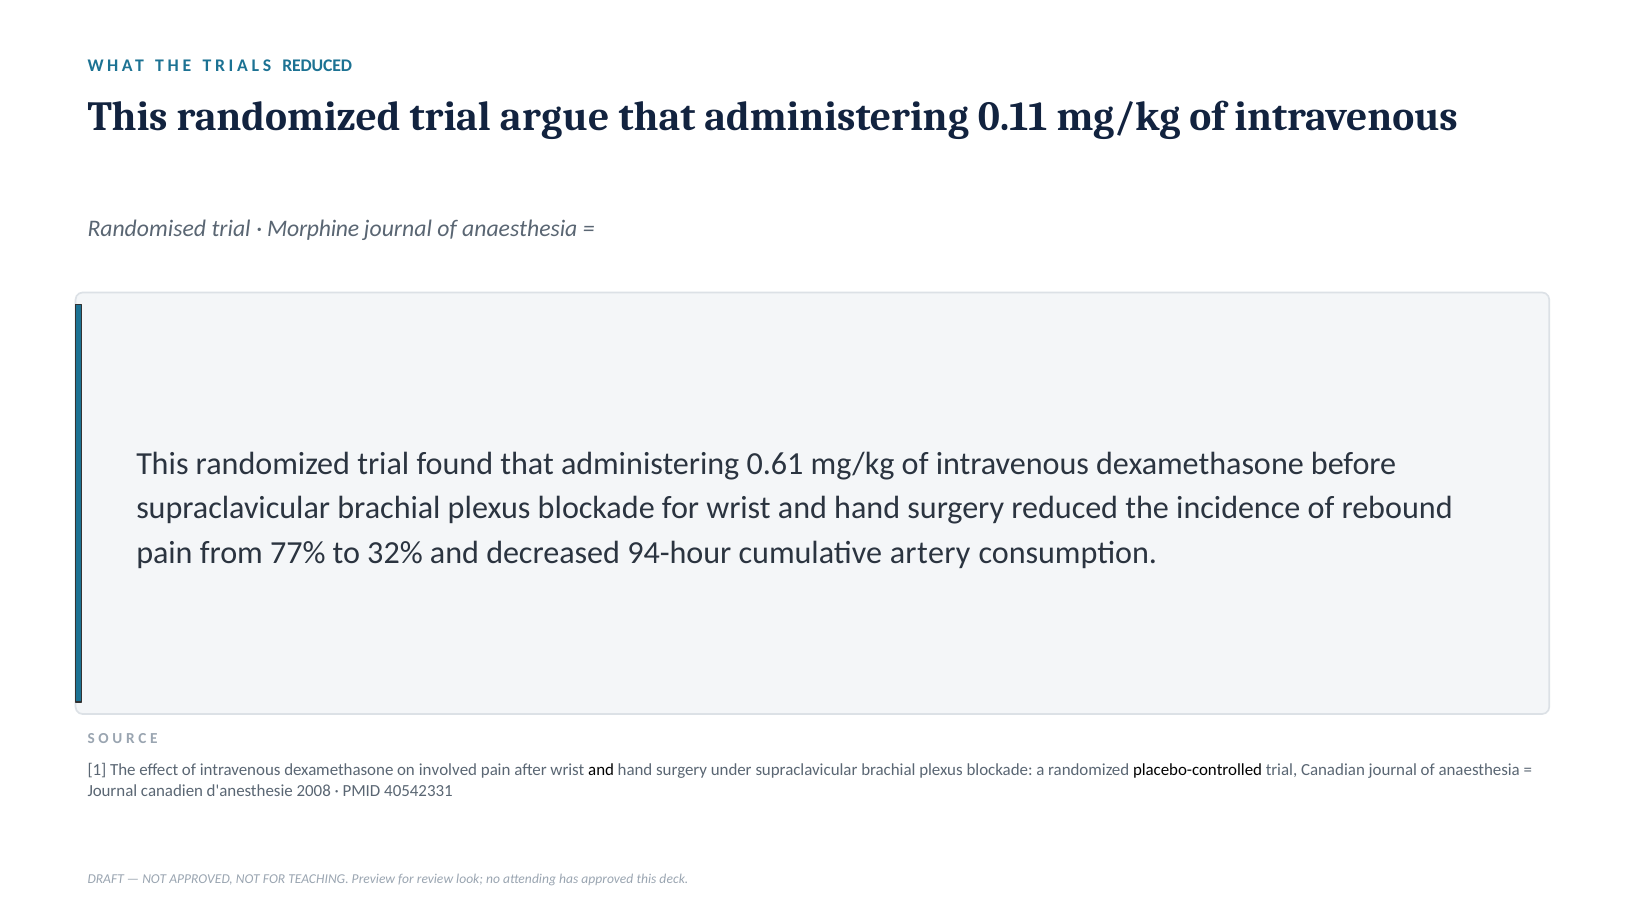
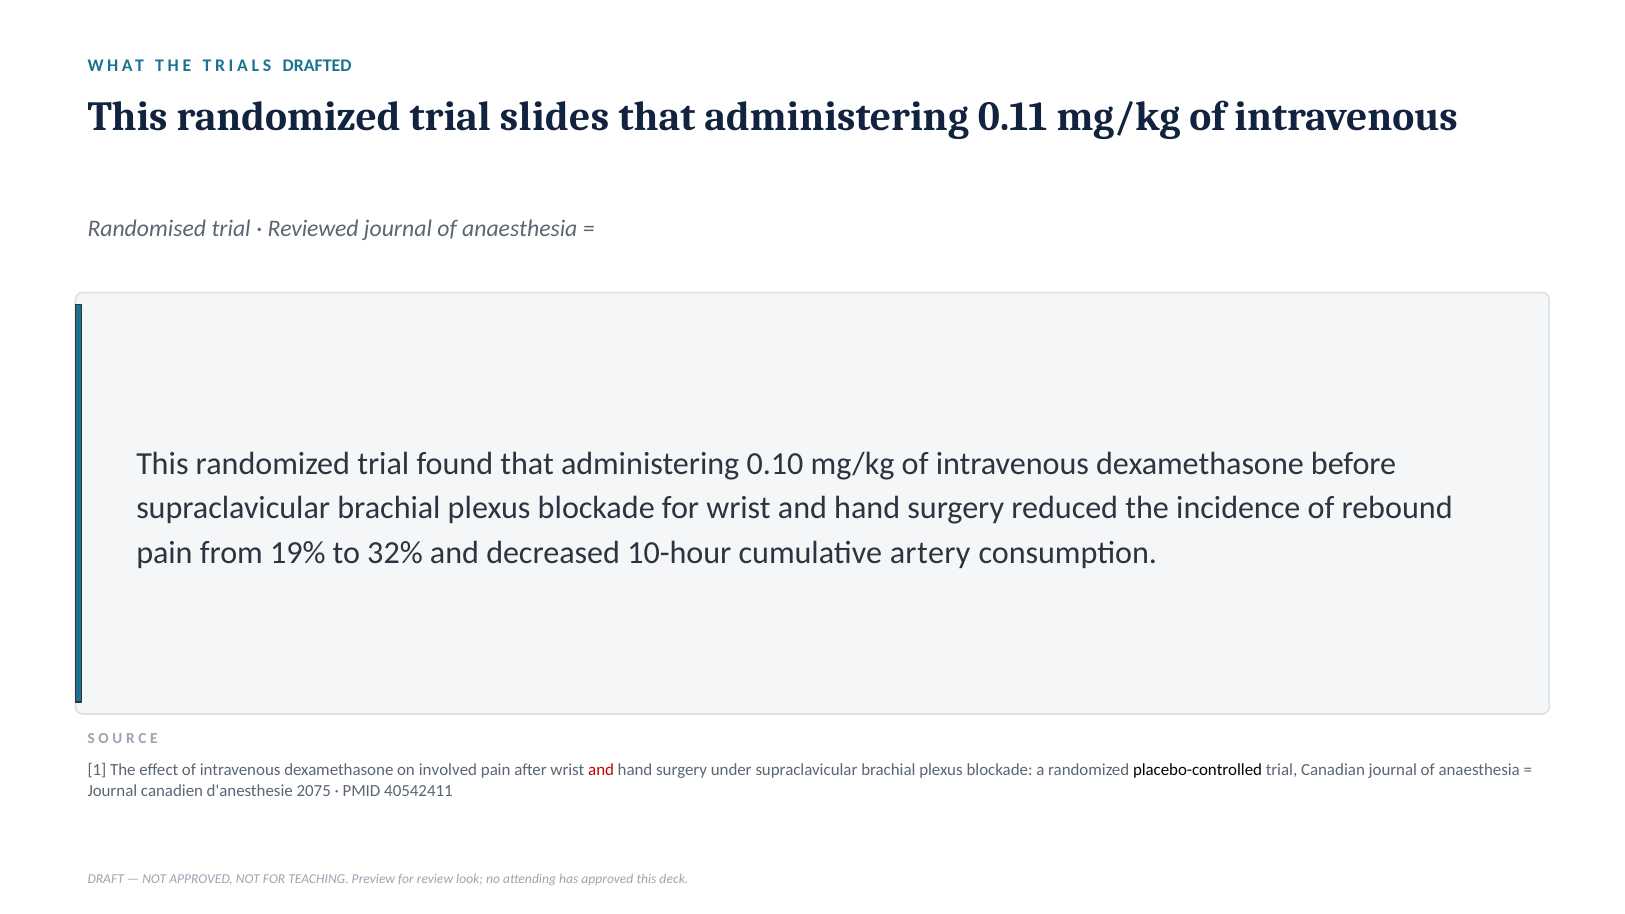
TRIALS REDUCED: REDUCED -> DRAFTED (317, 66)
argue: argue -> slides (555, 117)
Morphine: Morphine -> Reviewed (313, 229)
0.61: 0.61 -> 0.10 (775, 464)
77%: 77% -> 19% (298, 553)
94-hour: 94-hour -> 10-hour (679, 553)
and colour: black -> red (601, 770)
2008: 2008 -> 2075 (314, 791)
40542331: 40542331 -> 40542411 (418, 791)
